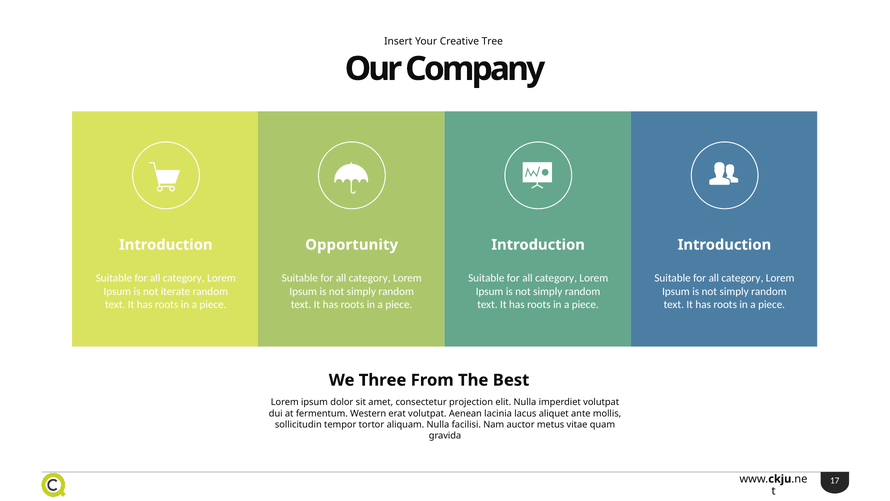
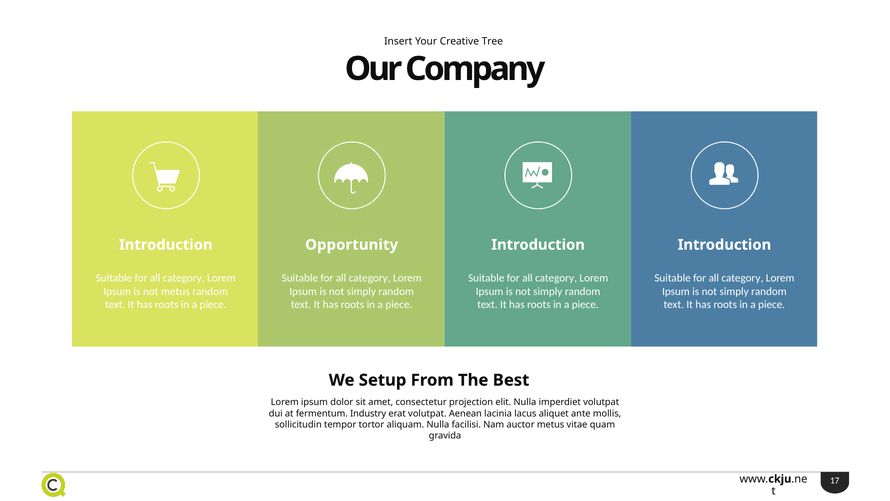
not iterate: iterate -> metus (175, 291)
Three: Three -> Setup (383, 380)
Western: Western -> Industry (368, 413)
